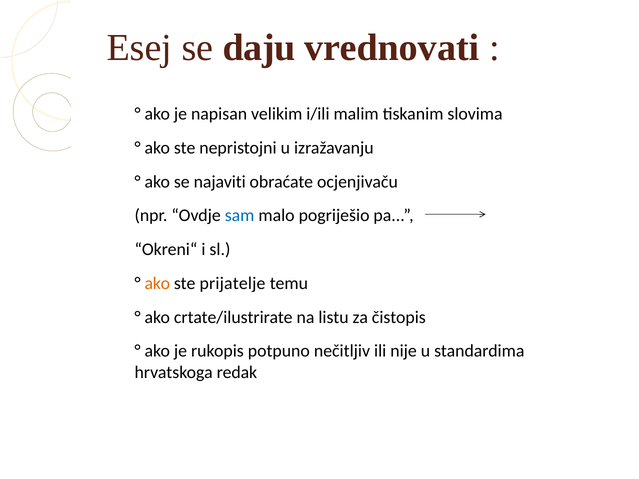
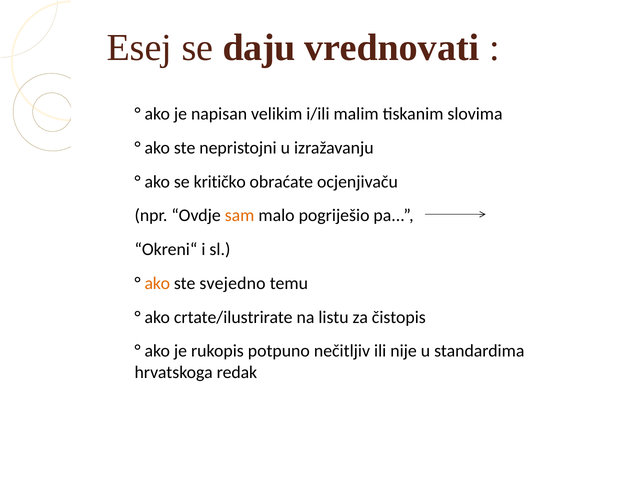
najaviti: najaviti -> kritičko (220, 182)
sam colour: blue -> orange (240, 216)
prijatelje: prijatelje -> svejedno (232, 284)
